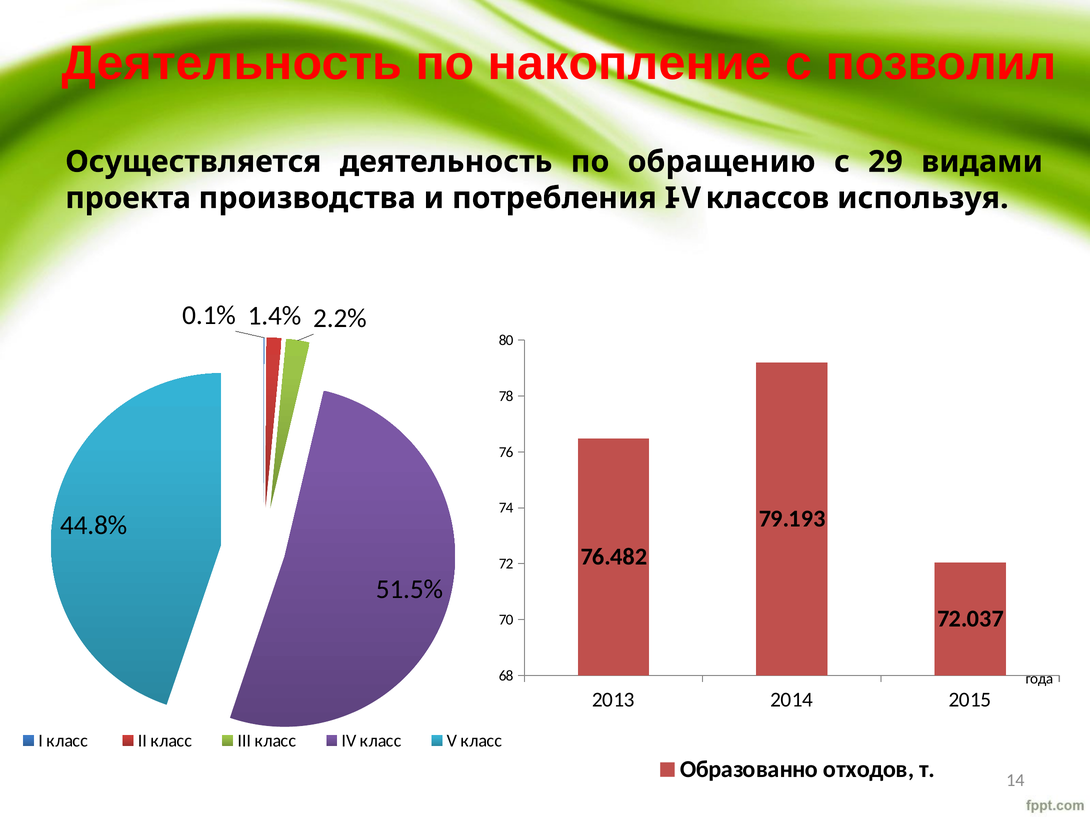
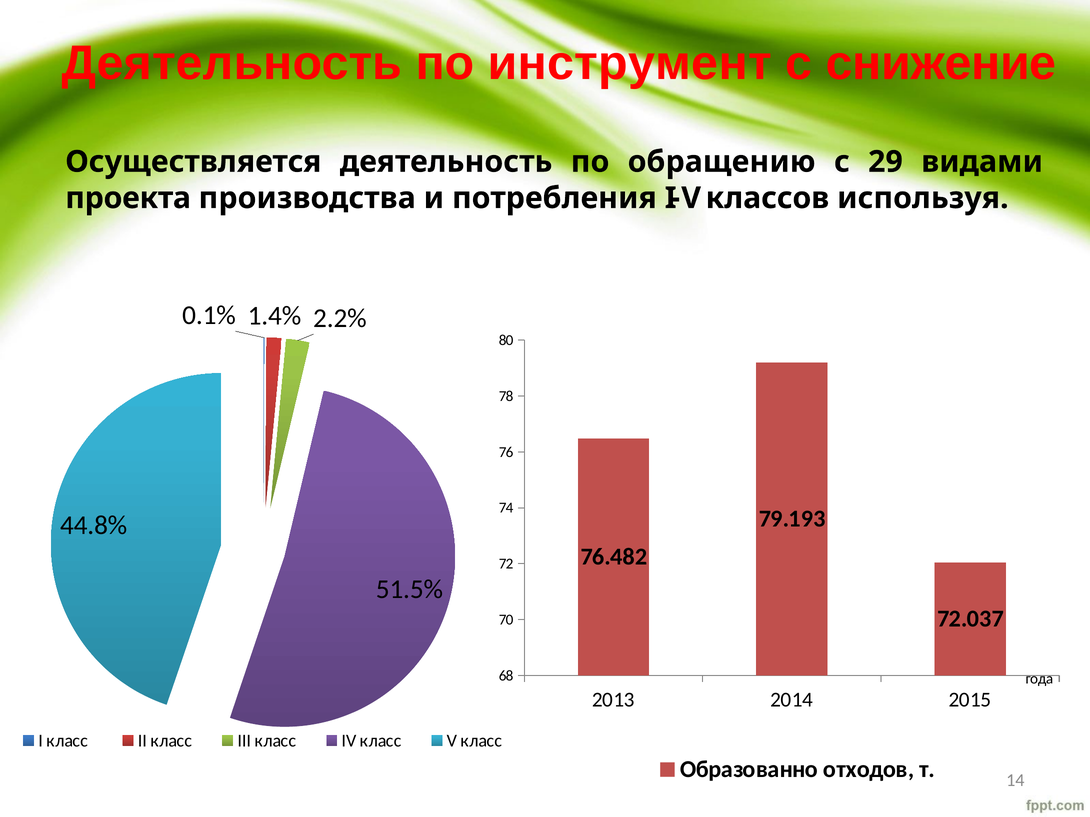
накопление: накопление -> инструмент (630, 63)
позволил: позволил -> снижение (941, 63)
